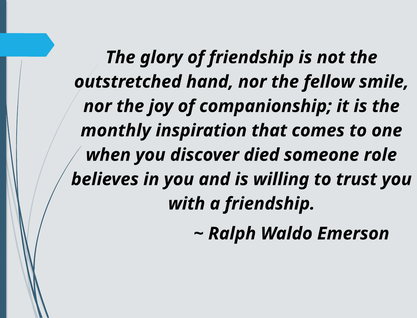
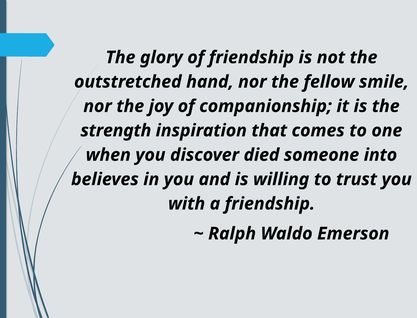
monthly: monthly -> strength (116, 130)
role: role -> into (380, 155)
